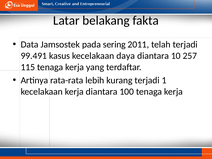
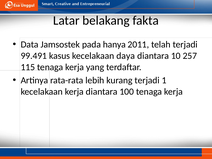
sering: sering -> hanya (114, 44)
